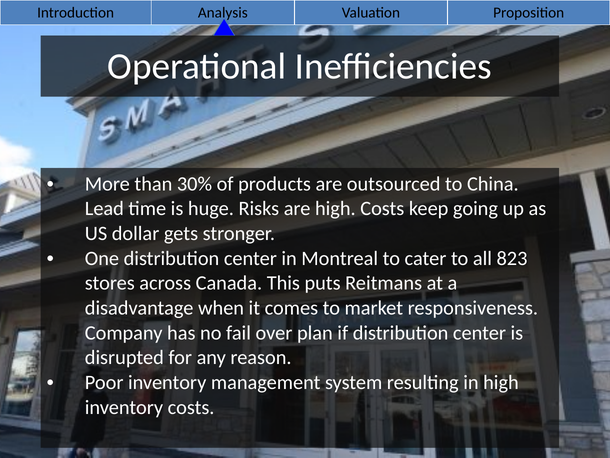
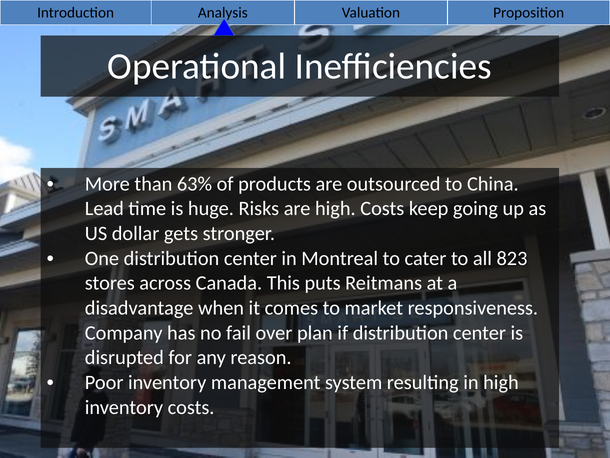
30%: 30% -> 63% (194, 184)
